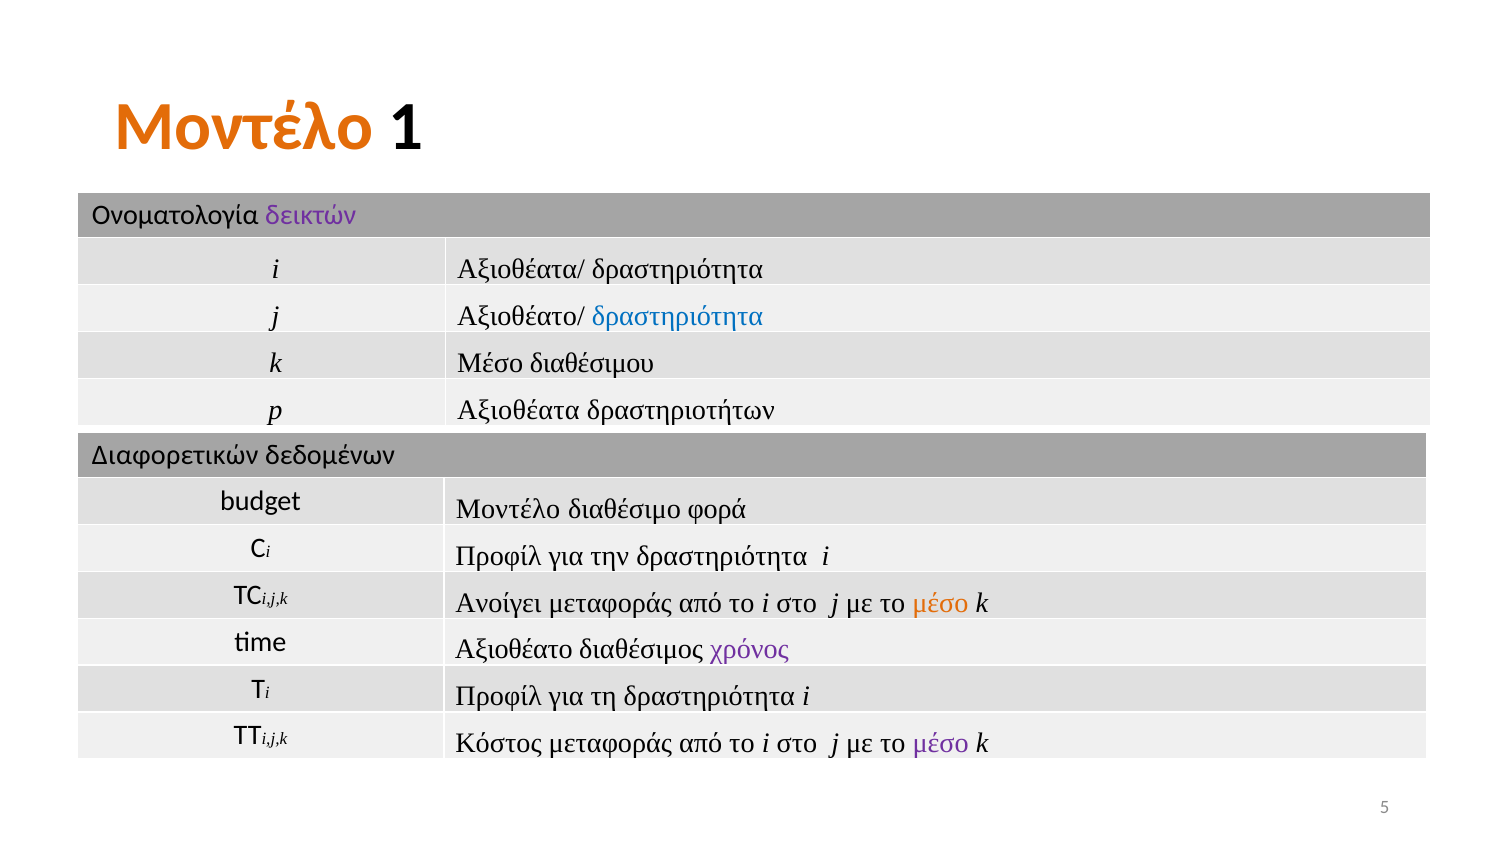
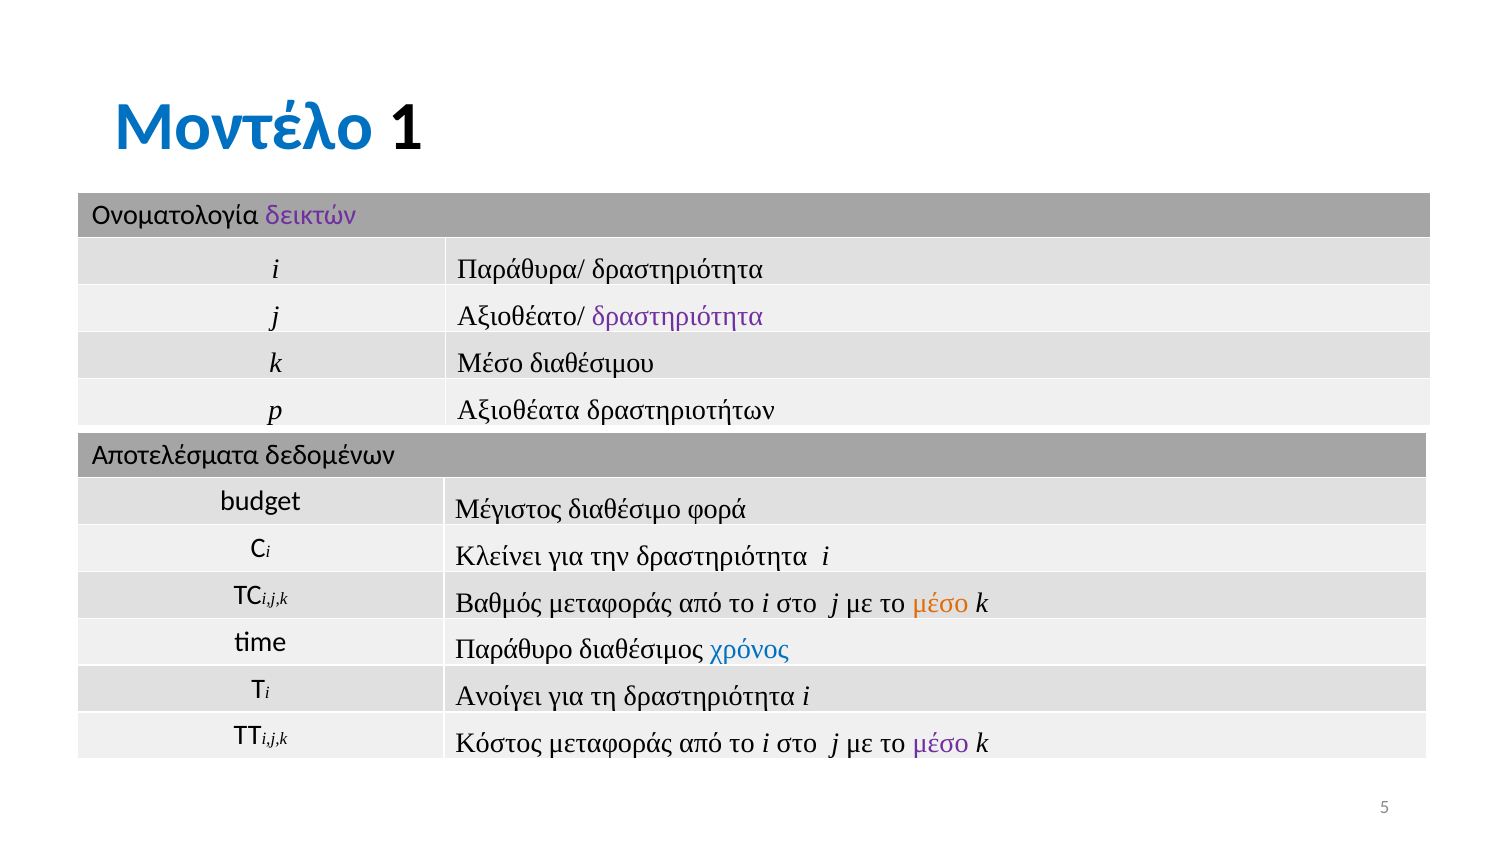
Μοντέλο colour: orange -> blue (244, 126)
Αξιοθέατα/: Αξιοθέατα/ -> Παράθυρα/ (521, 269)
δραστηριότητα colour: blue -> purple (677, 316)
Διαφορετικών: Διαφορετικών -> Αποτελέσματα (175, 455)
budget Μοντέλο: Μοντέλο -> Μέγιστος (508, 509)
Προφίλ: Προφίλ -> Κλείνει (498, 556)
Ανοίγει: Ανοίγει -> Βαθμός (498, 603)
Αξιοθέατο: Αξιοθέατο -> Παράθυρο (514, 650)
χρόνος colour: purple -> blue (750, 650)
Προφίλ: Προφίλ -> Ανοίγει (499, 696)
